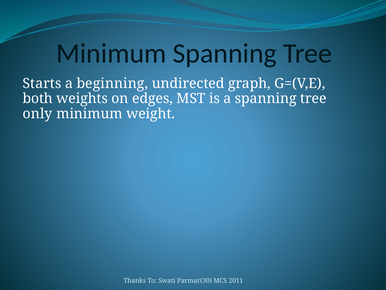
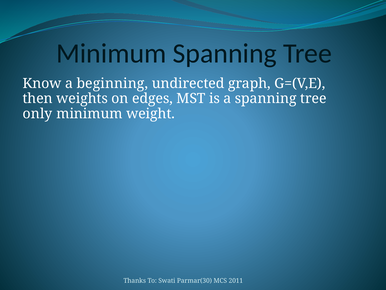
Starts: Starts -> Know (42, 83)
both: both -> then (38, 98)
